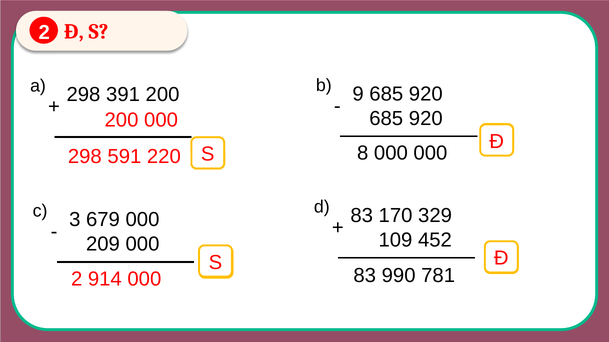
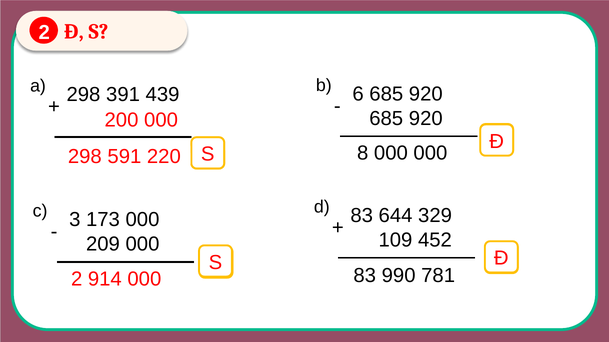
9: 9 -> 6 (358, 94)
391 200: 200 -> 439 (163, 95)
170: 170 -> 644 (396, 216)
679: 679 -> 173 (103, 220)
